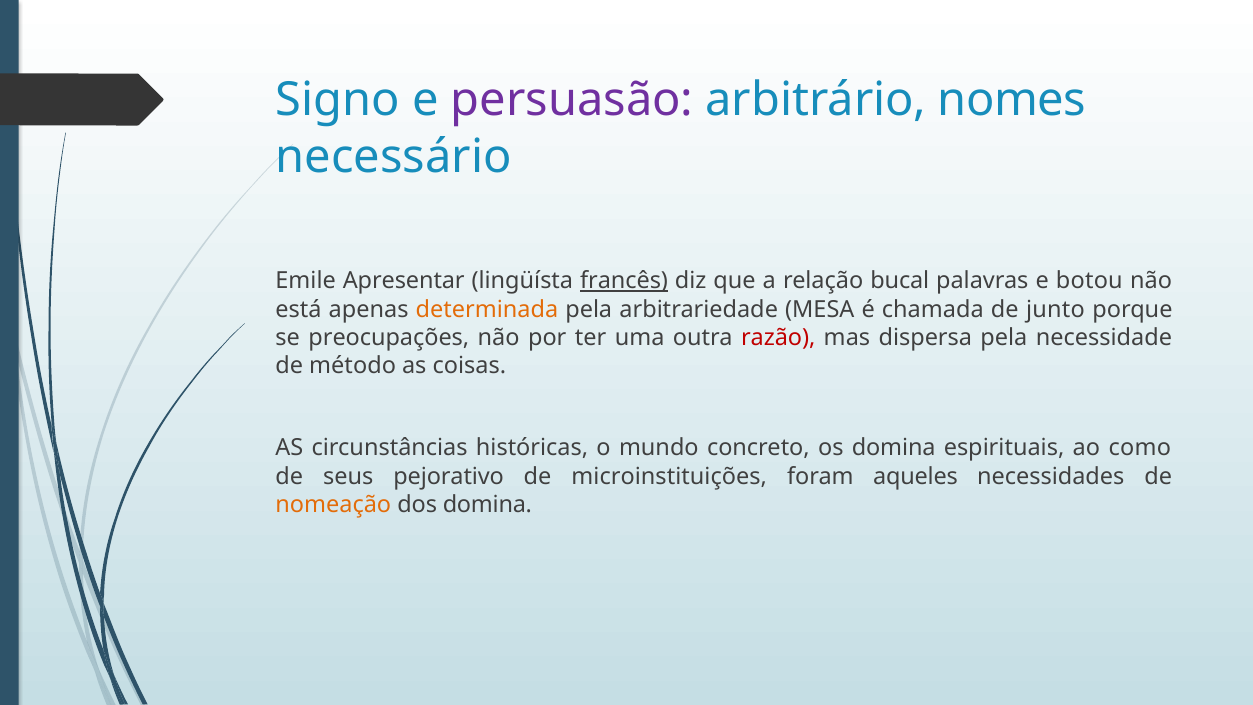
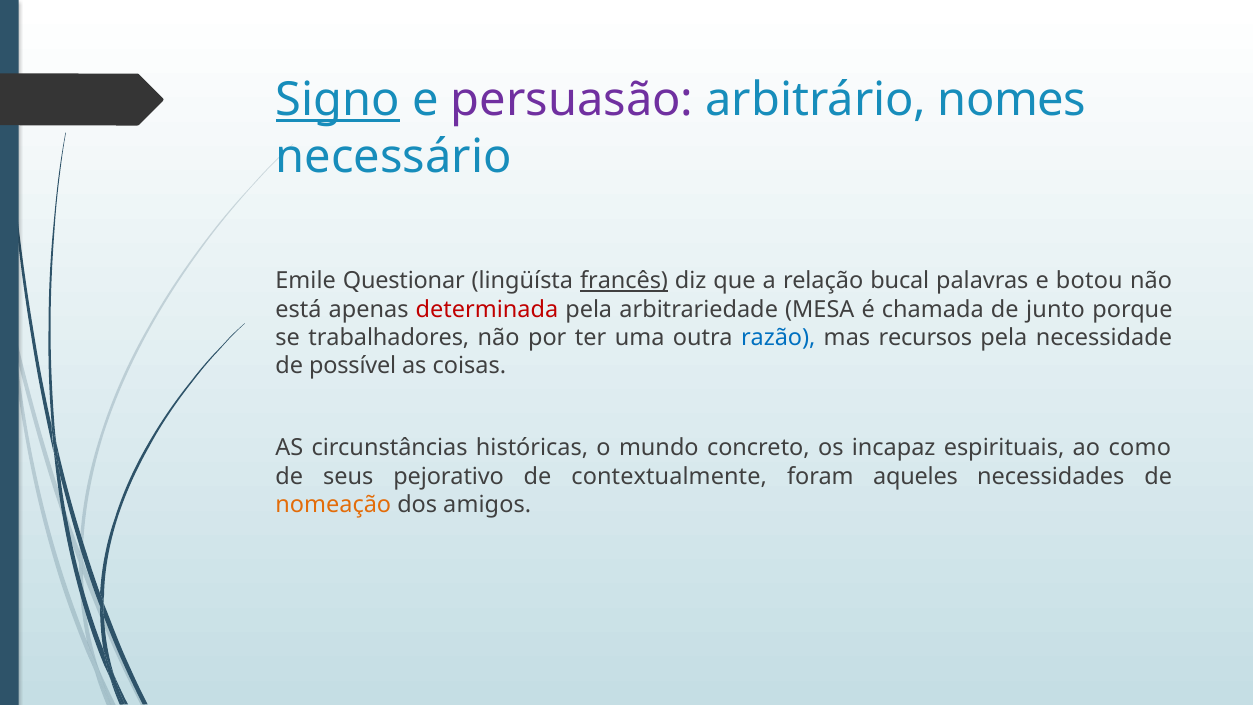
Signo underline: none -> present (338, 100)
Apresentar: Apresentar -> Questionar (404, 281)
determinada colour: orange -> red (487, 309)
preocupações: preocupações -> trabalhadores (389, 337)
razão colour: red -> blue (778, 337)
dispersa: dispersa -> recursos (925, 337)
método: método -> possível (353, 366)
os domina: domina -> incapaz (894, 448)
microinstituições: microinstituições -> contextualmente (669, 476)
dos domina: domina -> amigos (487, 504)
